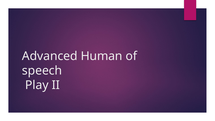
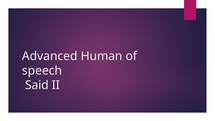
Play: Play -> Said (37, 85)
